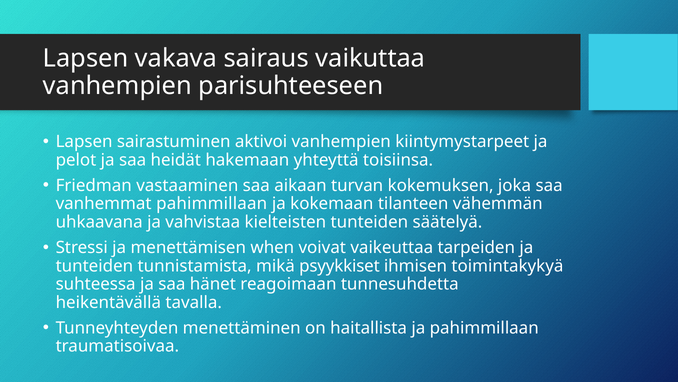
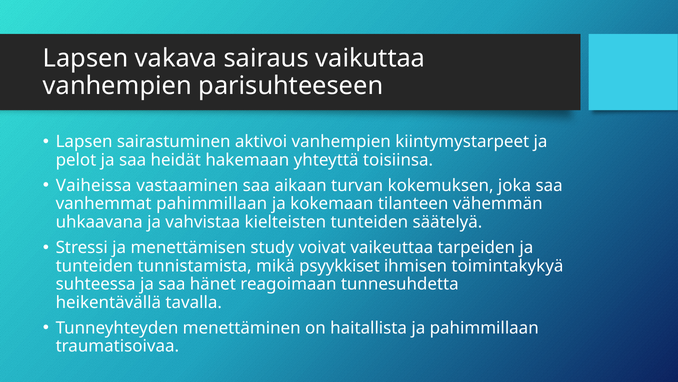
Friedman: Friedman -> Vaiheissa (94, 185)
when: when -> study (272, 247)
